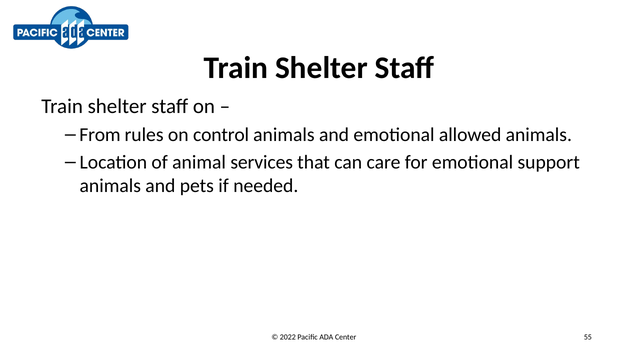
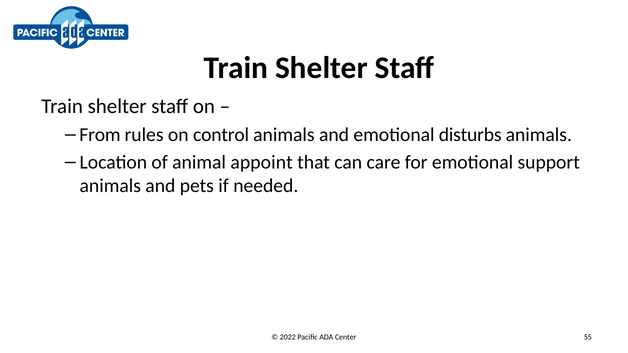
allowed: allowed -> disturbs (470, 135)
services: services -> appoint (262, 162)
